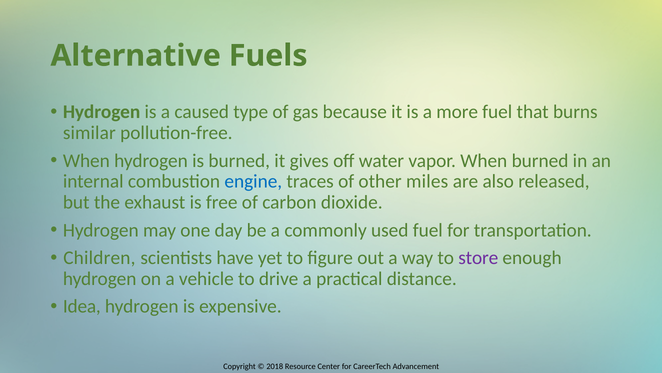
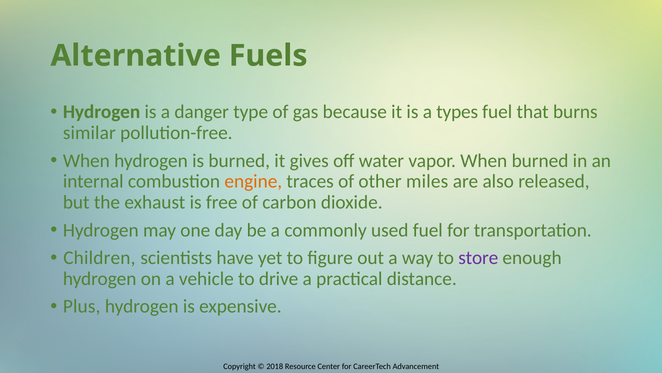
caused: caused -> danger (202, 112)
more: more -> types (457, 112)
engine colour: blue -> orange (253, 181)
Idea: Idea -> Plus (82, 306)
